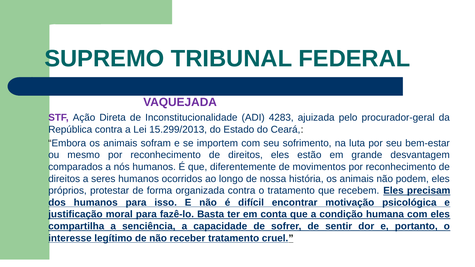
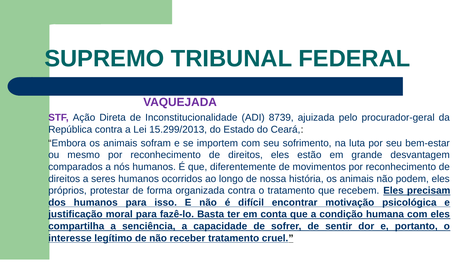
4283: 4283 -> 8739 (281, 118)
